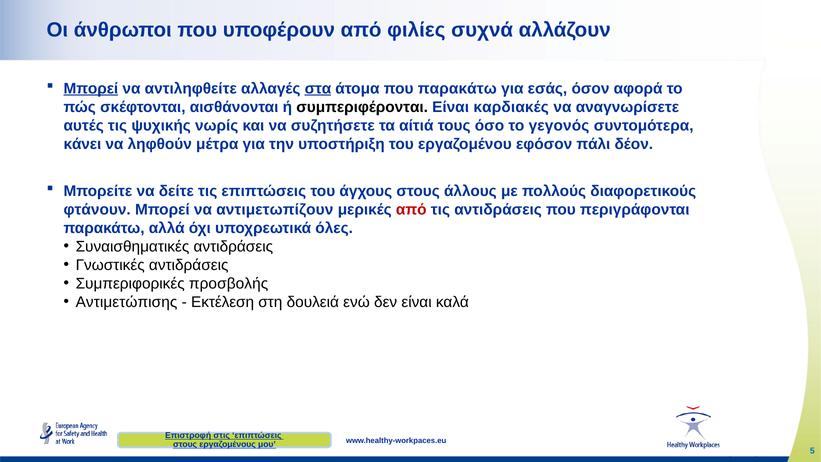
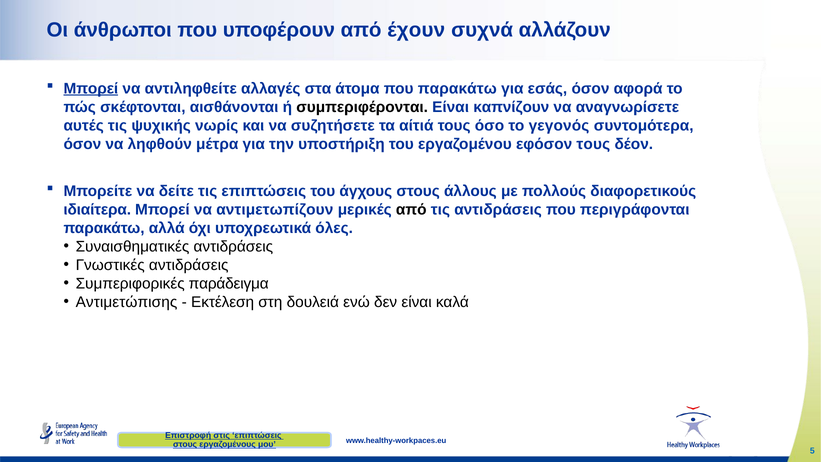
φιλίες: φιλίες -> έχουν (416, 30)
στα underline: present -> none (318, 89)
καρδιακές: καρδιακές -> καπνίζουν (511, 107)
κάνει: κάνει -> όσον (82, 144)
εφόσον πάλι: πάλι -> τους (593, 144)
φτάνουν: φτάνουν -> ιδιαίτερα (97, 210)
από colour: red -> black (411, 210)
προσβολής: προσβολής -> παράδειγμα (229, 284)
